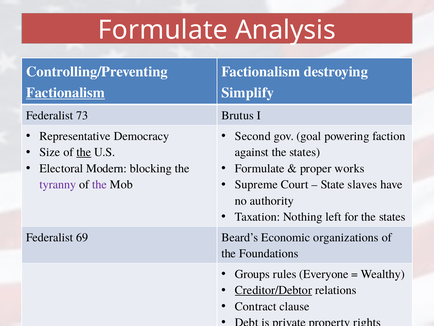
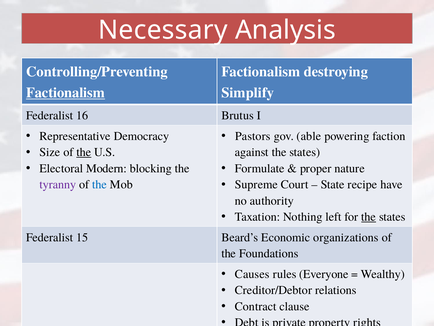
Formulate: Formulate -> Necessary (163, 30)
73: 73 -> 16 (82, 115)
Second: Second -> Pastors (253, 136)
goal: goal -> able (309, 136)
works: works -> nature (350, 168)
slaves: slaves -> recipe (362, 184)
the colour: purple -> blue (100, 184)
the underline: none -> present (369, 217)
69: 69 -> 15 (82, 237)
Groups: Groups -> Causes (252, 274)
Creditor/Debtor underline: present -> none (273, 290)
